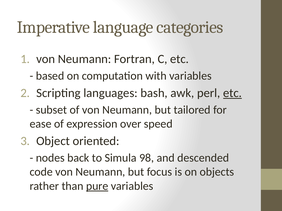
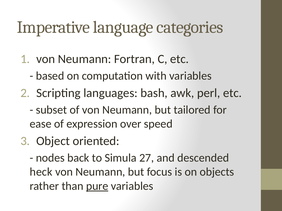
etc underline: present -> none (233, 93)
98: 98 -> 27 (147, 158)
code: code -> heck (41, 172)
